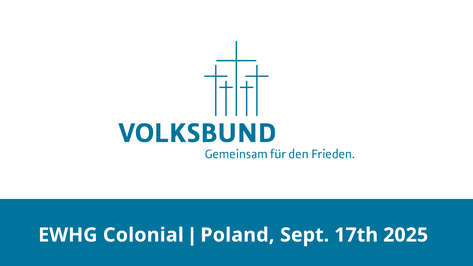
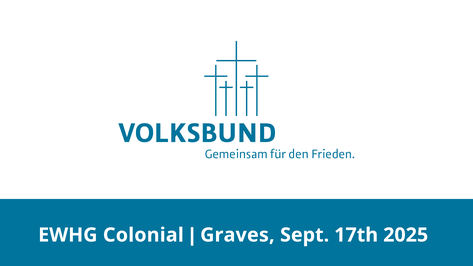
Poland: Poland -> Graves (237, 235)
